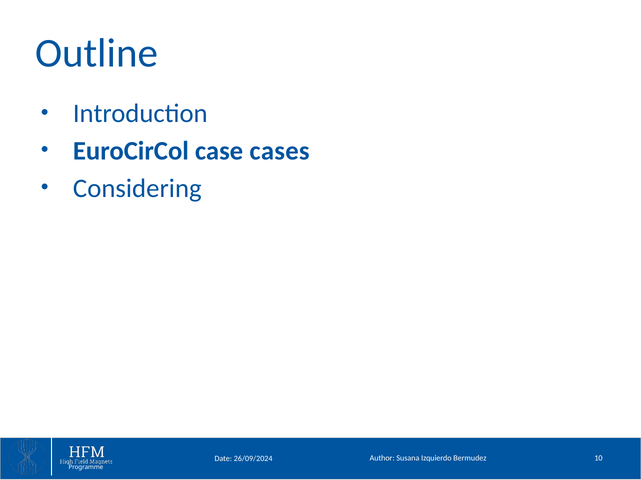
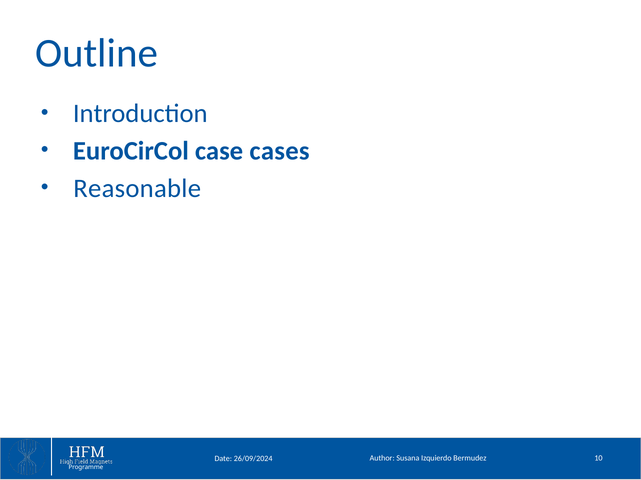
Considering: Considering -> Reasonable (137, 189)
